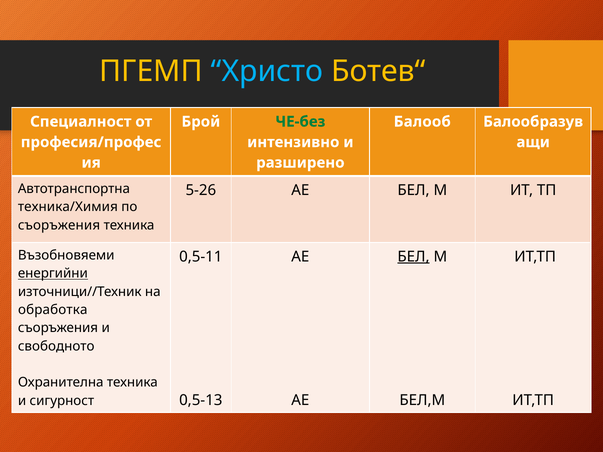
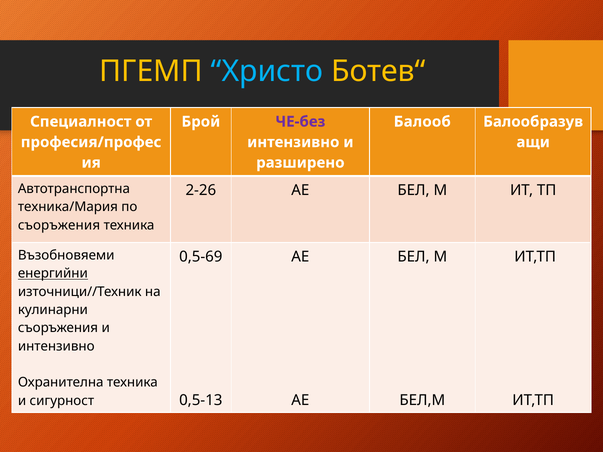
ЧЕ-без colour: green -> purple (300, 122)
5-26: 5-26 -> 2-26 (201, 190)
техника/Химия: техника/Химия -> техника/Мария (68, 207)
0,5-11: 0,5-11 -> 0,5-69 (201, 257)
БЕЛ underline: present -> none (414, 257)
обработка: обработка -> кулинарни (53, 310)
свободното: свободното -> интензивно (56, 346)
